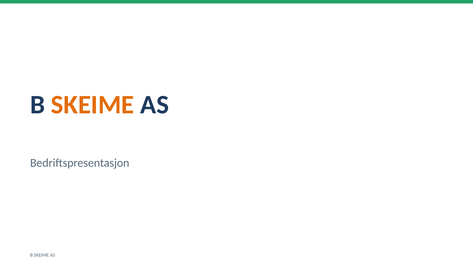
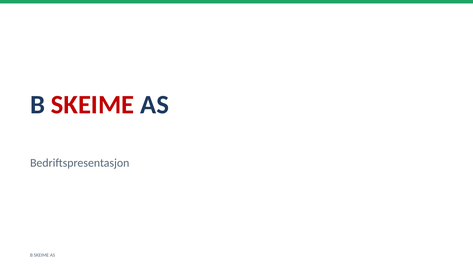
SKEIME colour: orange -> red (93, 105)
